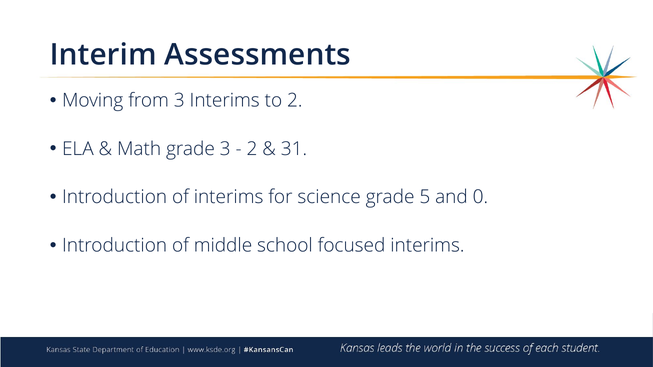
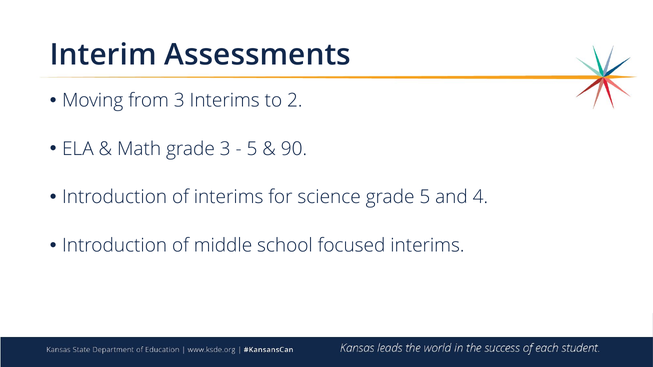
2: 2 -> 5 (252, 149)
31: 31 -> 90 (294, 149)
0: 0 -> 4 (480, 197)
